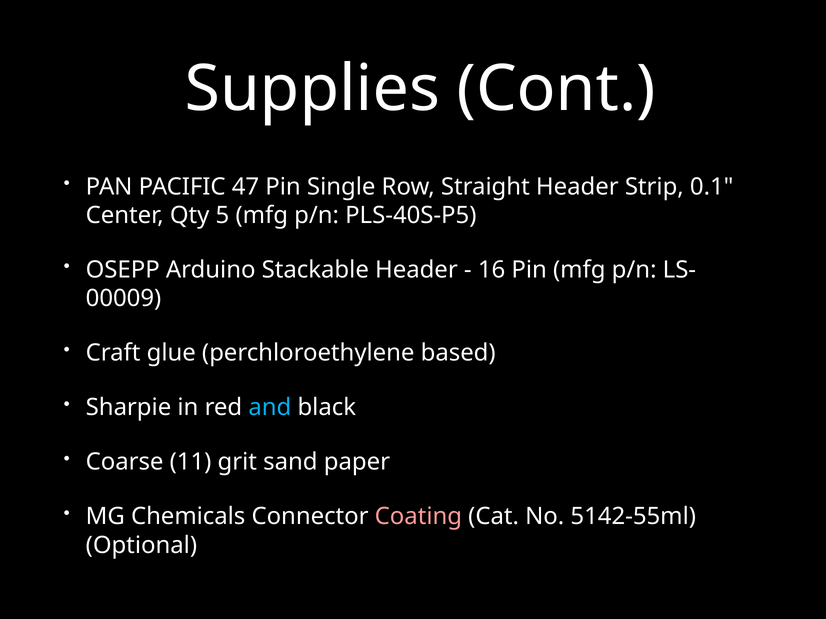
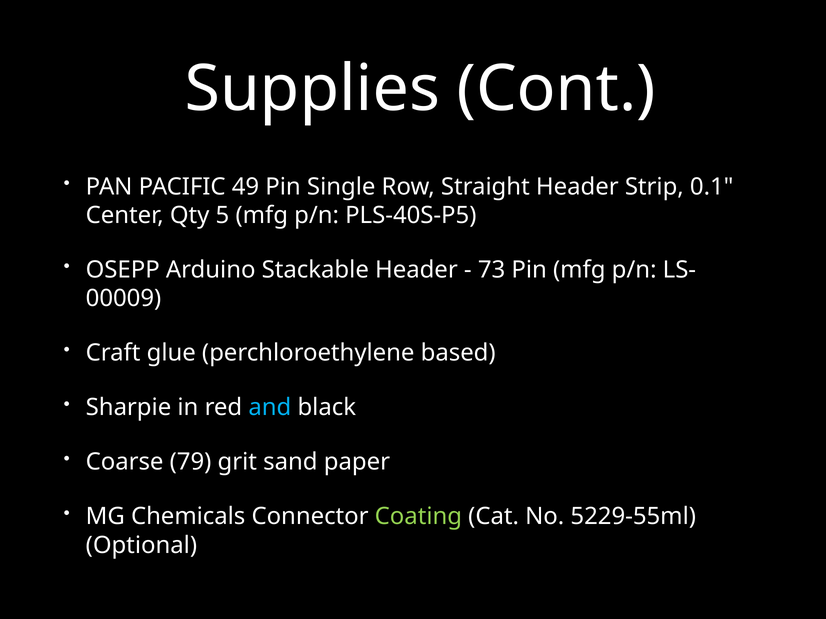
47: 47 -> 49 (245, 187)
16: 16 -> 73 (492, 270)
11: 11 -> 79 (191, 462)
Coating colour: pink -> light green (418, 517)
5142-55ml: 5142-55ml -> 5229-55ml (633, 517)
